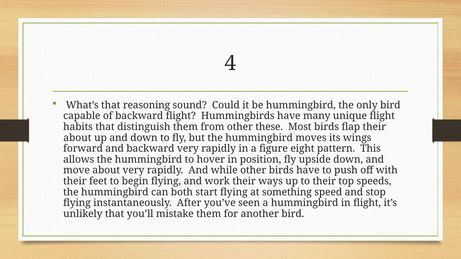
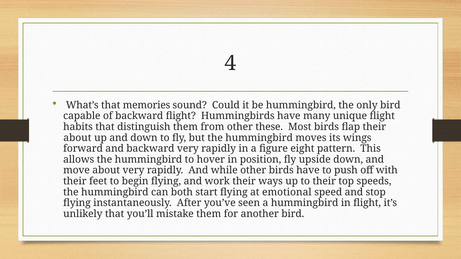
reasoning: reasoning -> memories (147, 105)
something: something -> emotional (287, 192)
